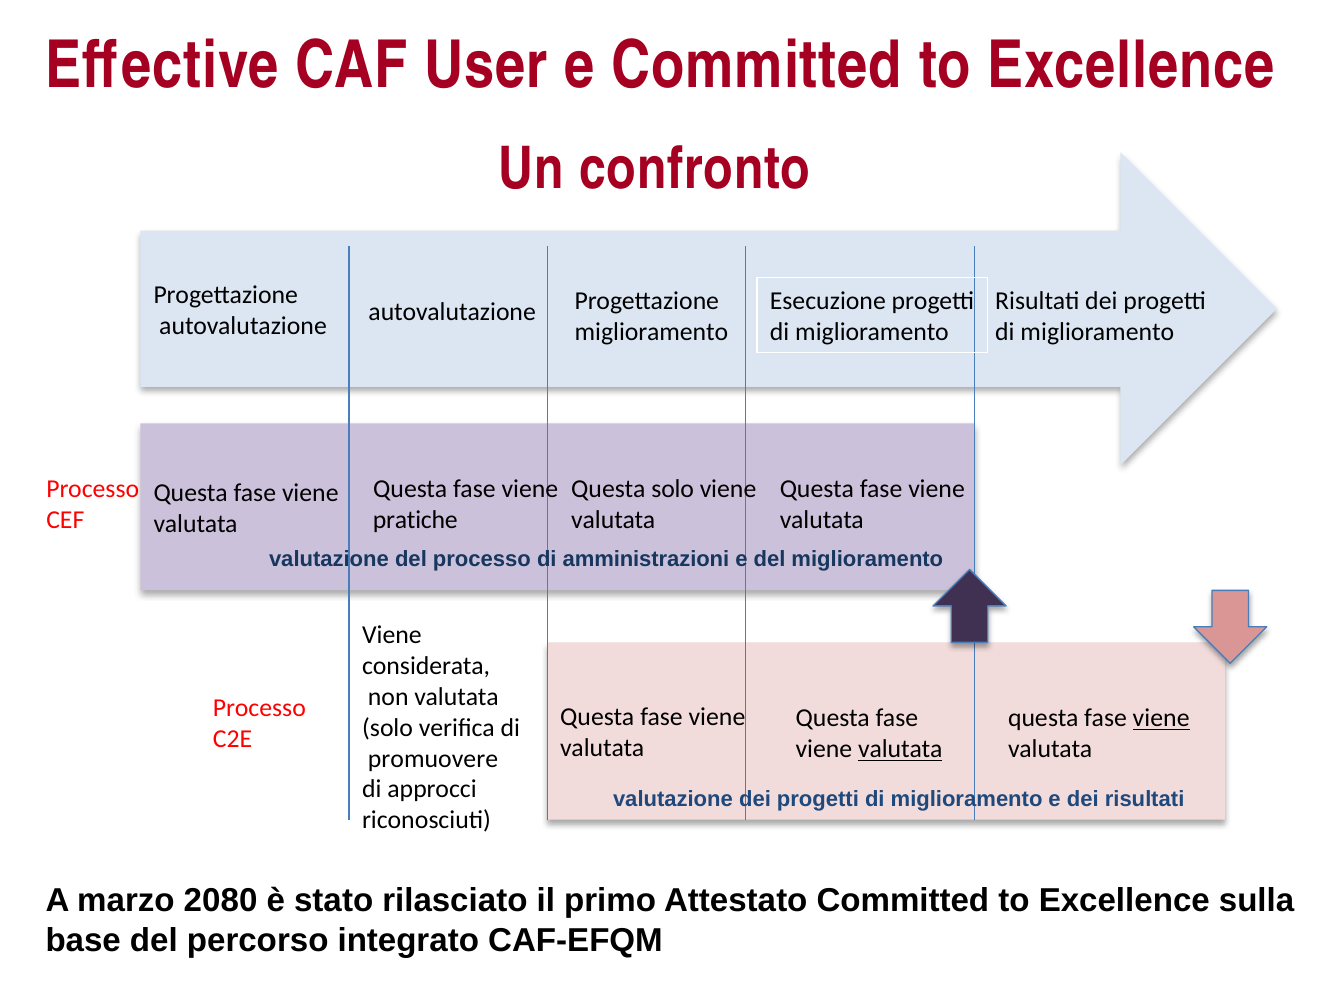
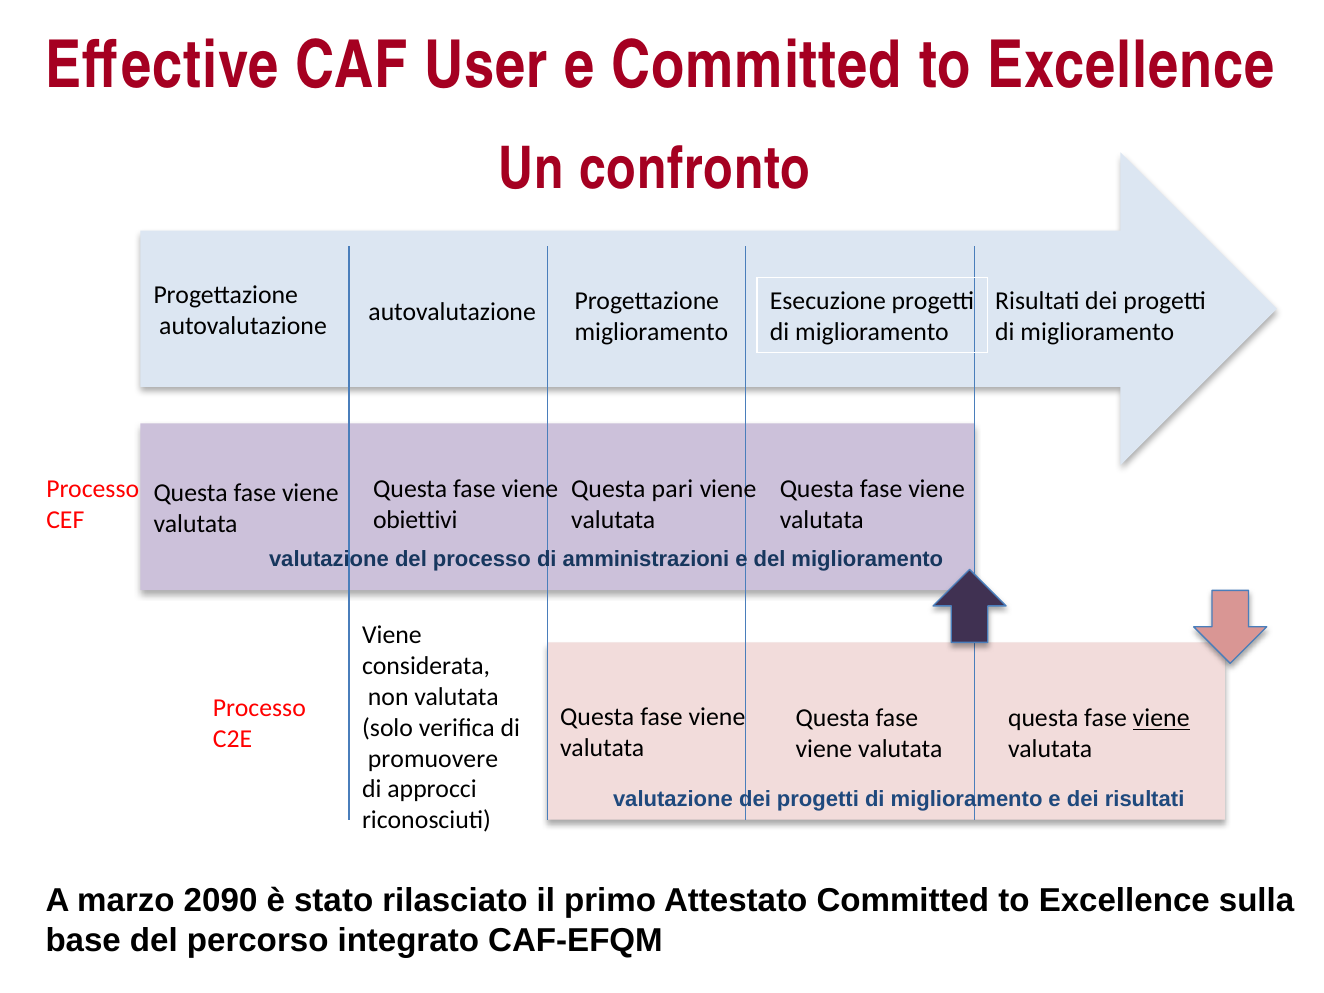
Questa solo: solo -> pari (672, 489)
pratiche: pratiche -> obiettivi (415, 520)
valutata underline: present -> none (900, 749)
2080: 2080 -> 2090 (221, 901)
